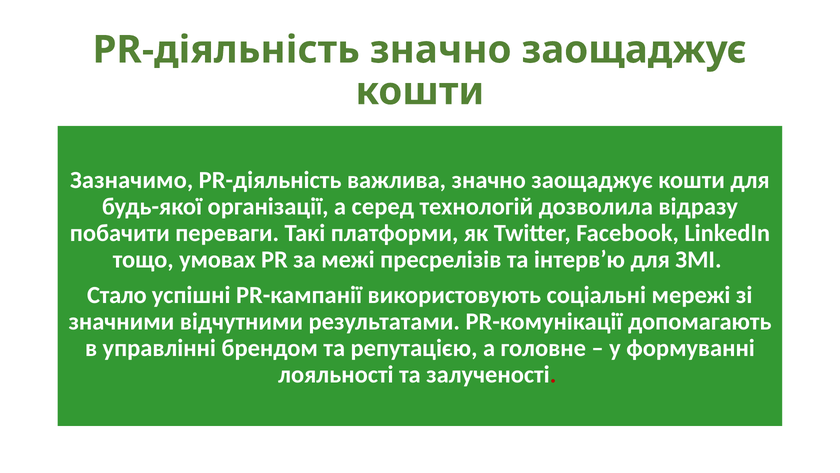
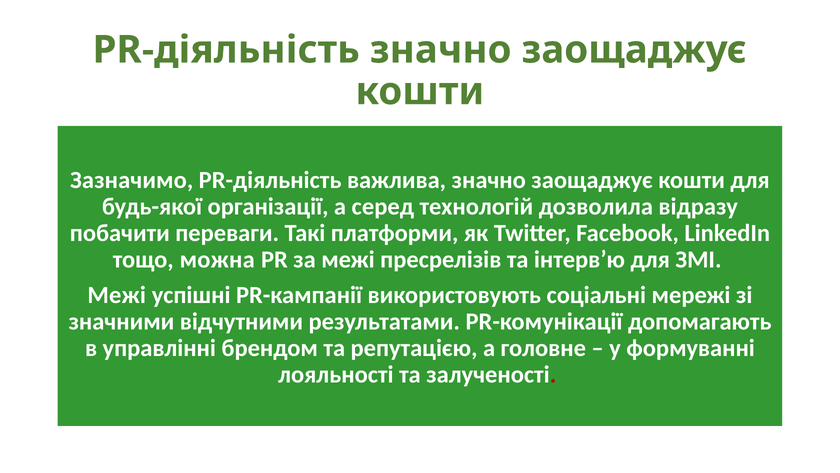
умовах: умовах -> можна (217, 260)
Стало: Стало -> Межі (117, 295)
